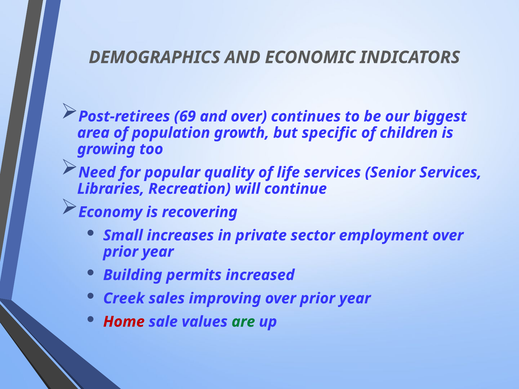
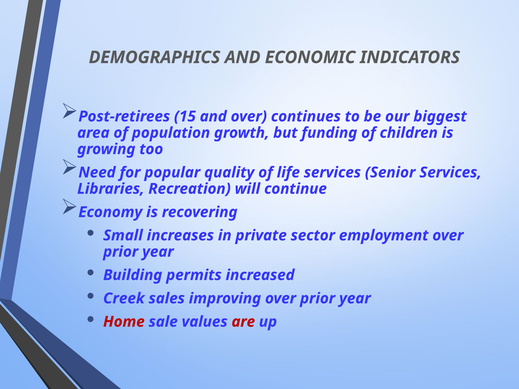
69: 69 -> 15 (185, 117)
specific: specific -> funding (329, 133)
are colour: green -> red (243, 322)
